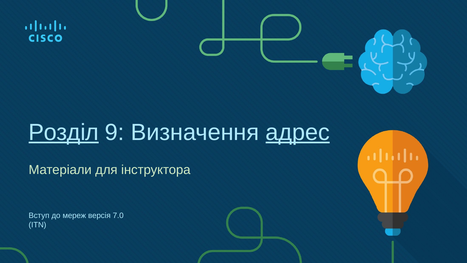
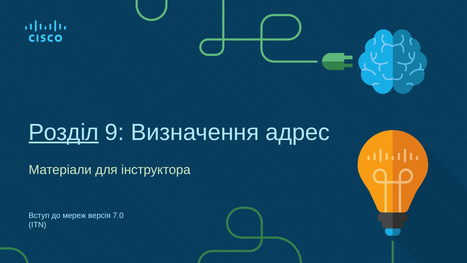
адрес underline: present -> none (298, 132)
